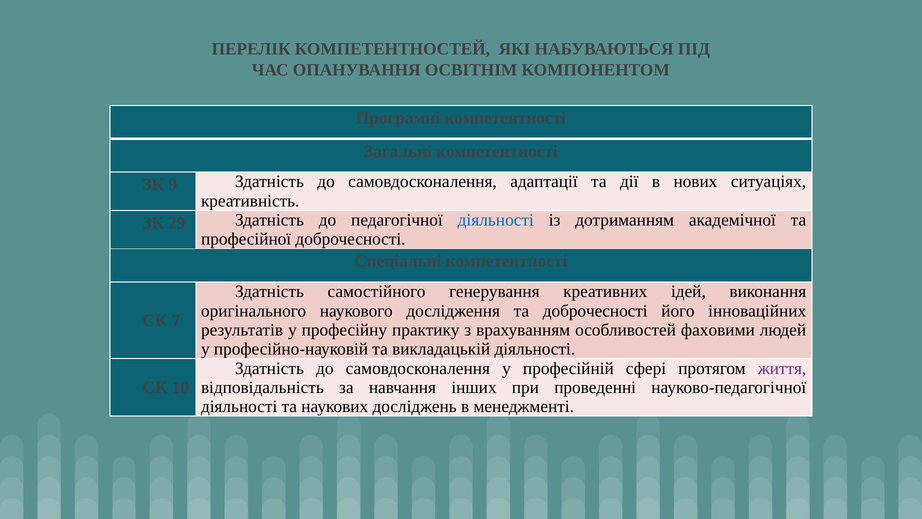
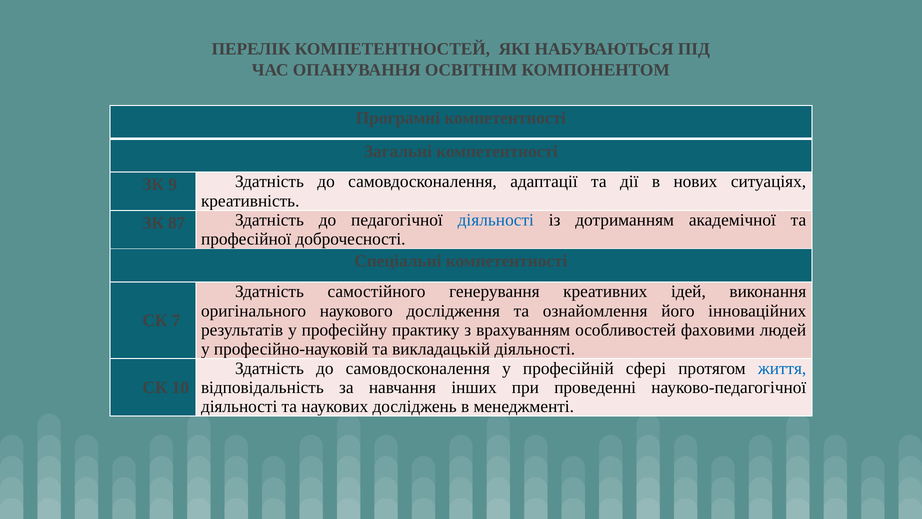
29: 29 -> 87 (177, 223)
та доброчесності: доброчесності -> ознайомлення (595, 311)
життя colour: purple -> blue (782, 368)
